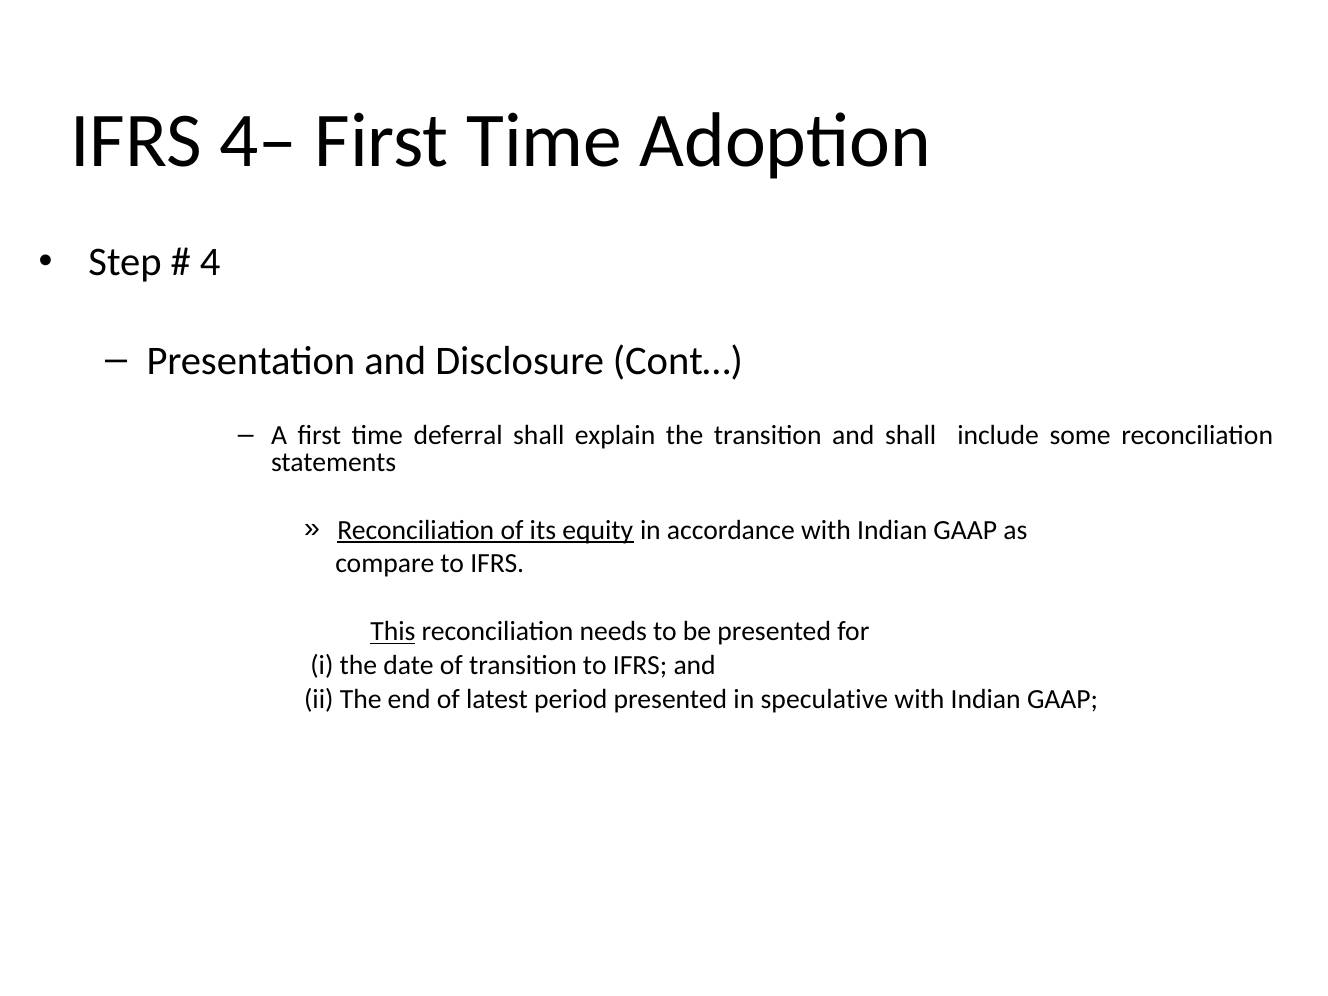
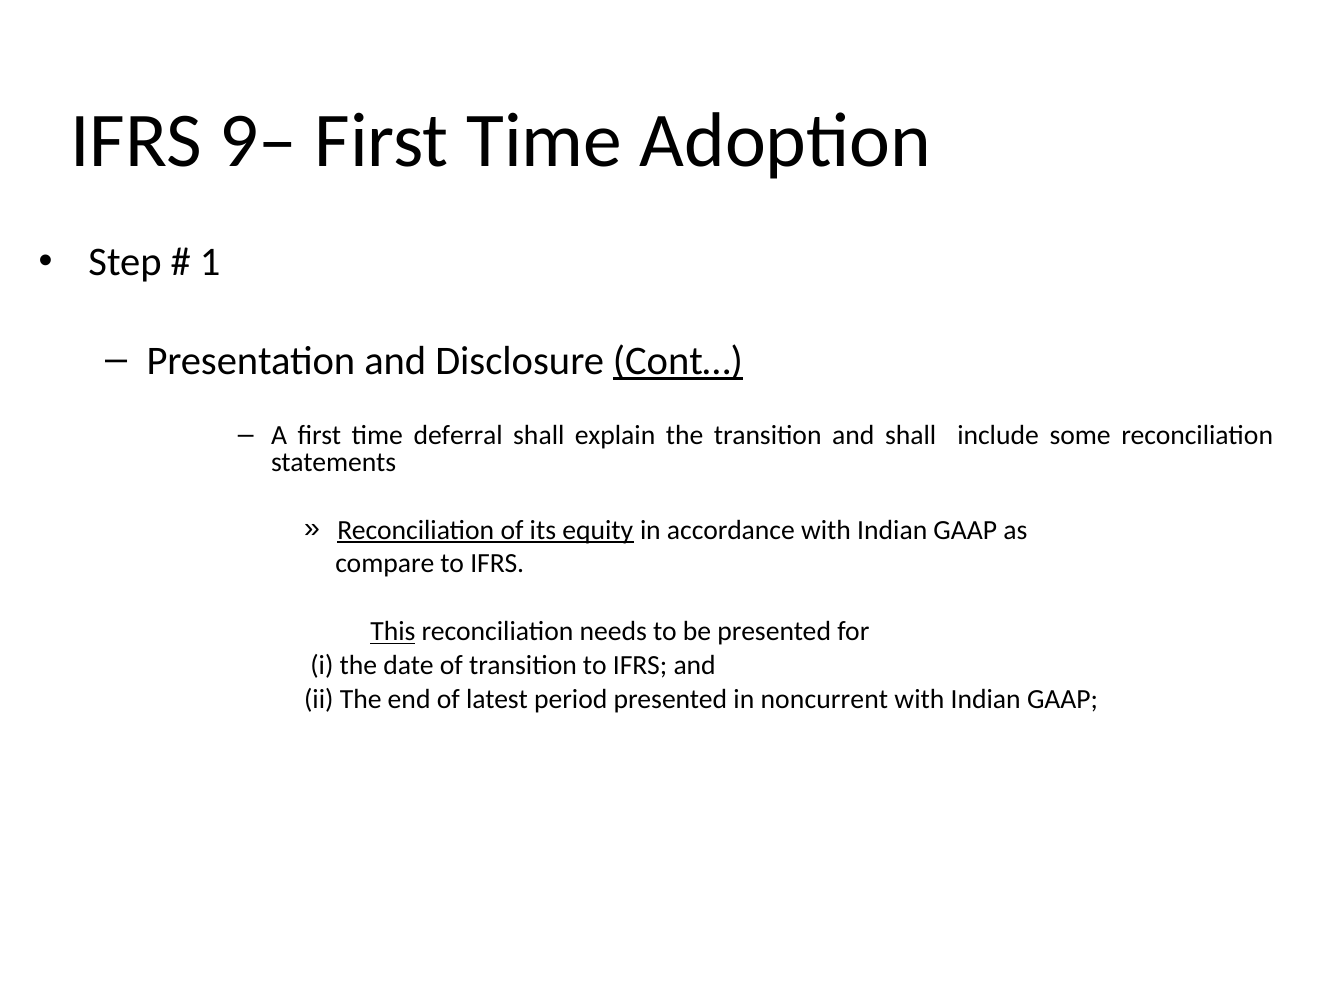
4–: 4– -> 9– (258, 141)
4: 4 -> 1 (210, 263)
Cont… underline: none -> present (678, 361)
speculative: speculative -> noncurrent (824, 699)
